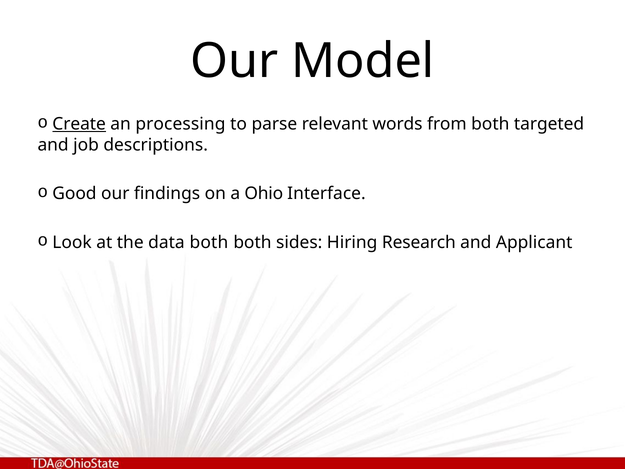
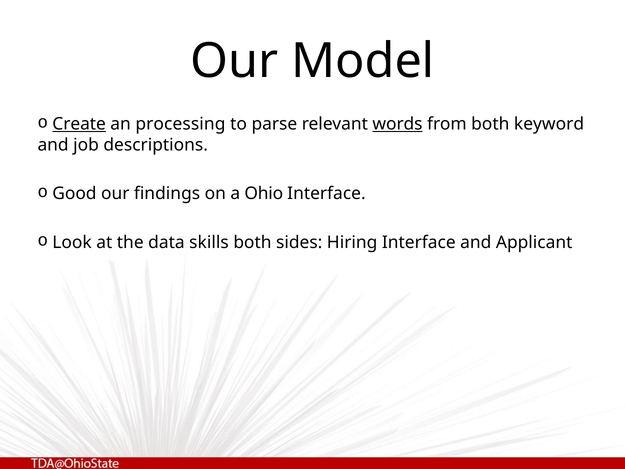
words underline: none -> present (398, 124)
targeted: targeted -> keyword (549, 124)
data both: both -> skills (209, 242)
Hiring Research: Research -> Interface (419, 242)
